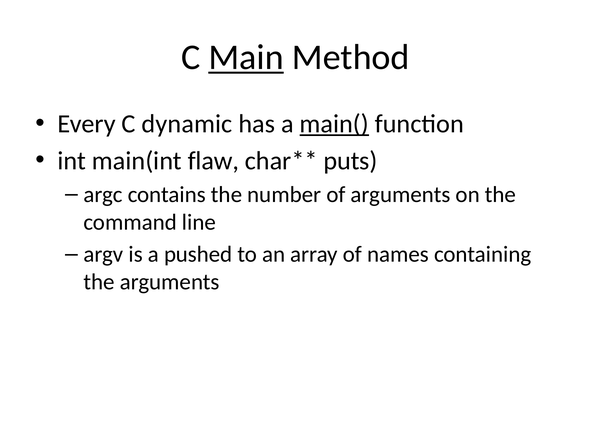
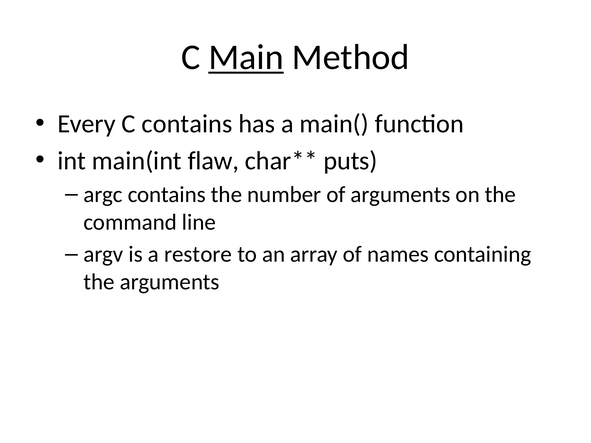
C dynamic: dynamic -> contains (187, 124)
main( underline: present -> none (334, 124)
pushed: pushed -> restore (198, 255)
